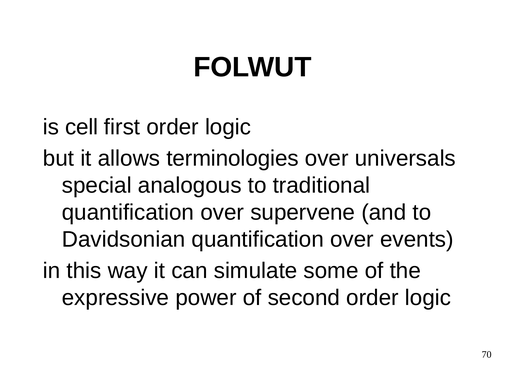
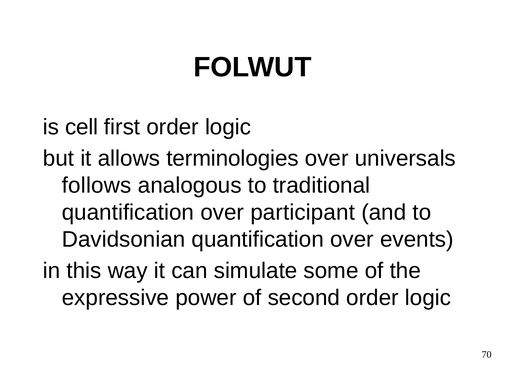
special: special -> follows (97, 185)
supervene: supervene -> participant (303, 212)
